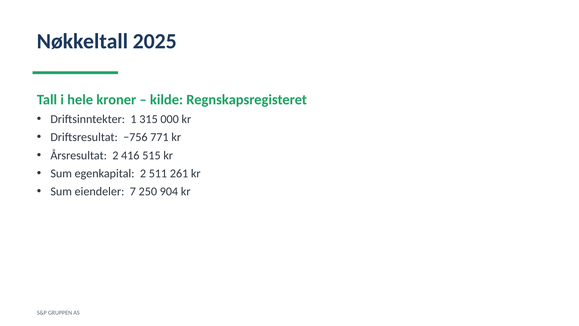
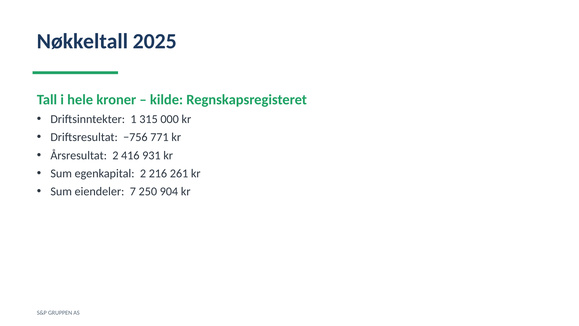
515: 515 -> 931 (151, 155)
511: 511 -> 216 (158, 173)
